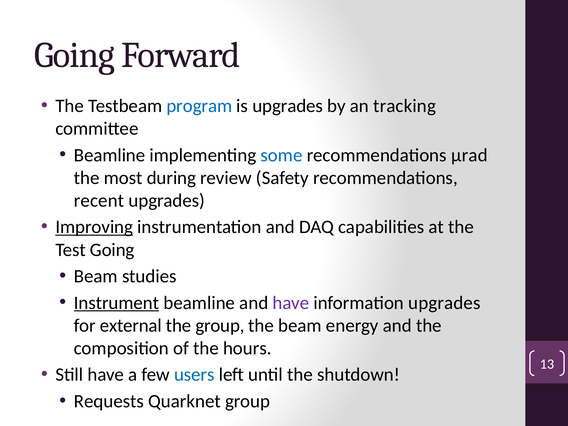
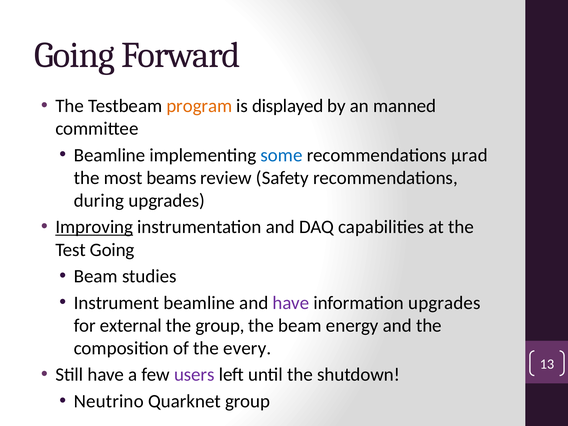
program colour: blue -> orange (199, 106)
is upgrades: upgrades -> displayed (288, 106)
tracking: tracking -> manned (405, 106)
during: during -> beams (171, 178)
recent: recent -> during (99, 201)
Instrument underline: present -> none (117, 303)
hours: hours -> every (247, 348)
users colour: blue -> purple (194, 375)
Requests: Requests -> Neutrino (109, 401)
